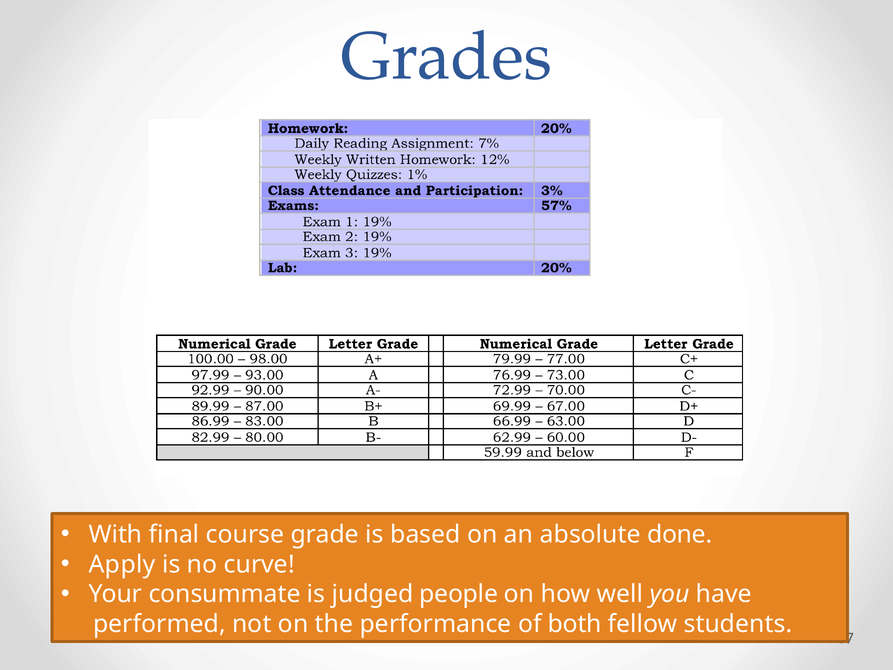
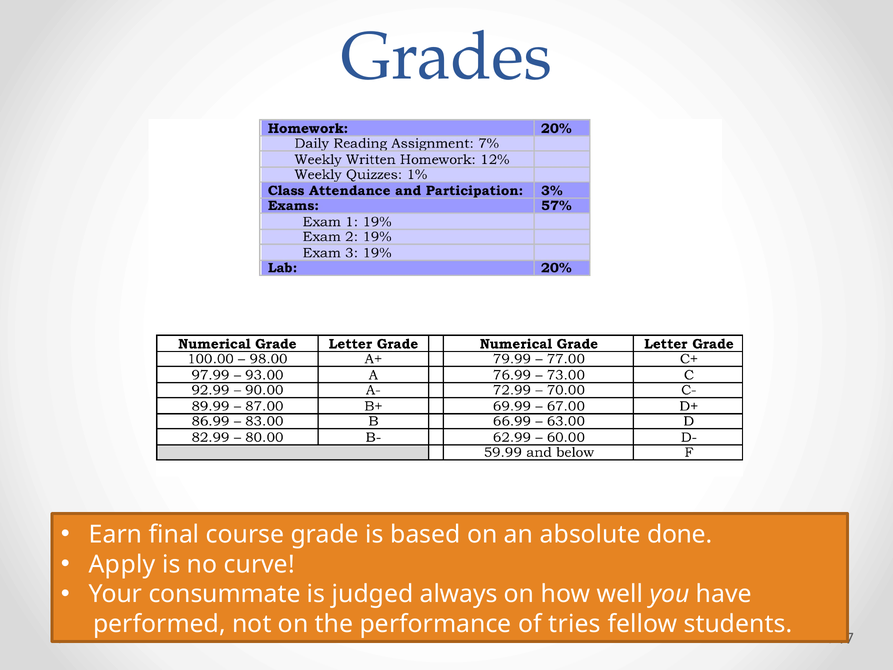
With: With -> Earn (116, 534)
people: people -> always (459, 594)
both: both -> tries (575, 624)
